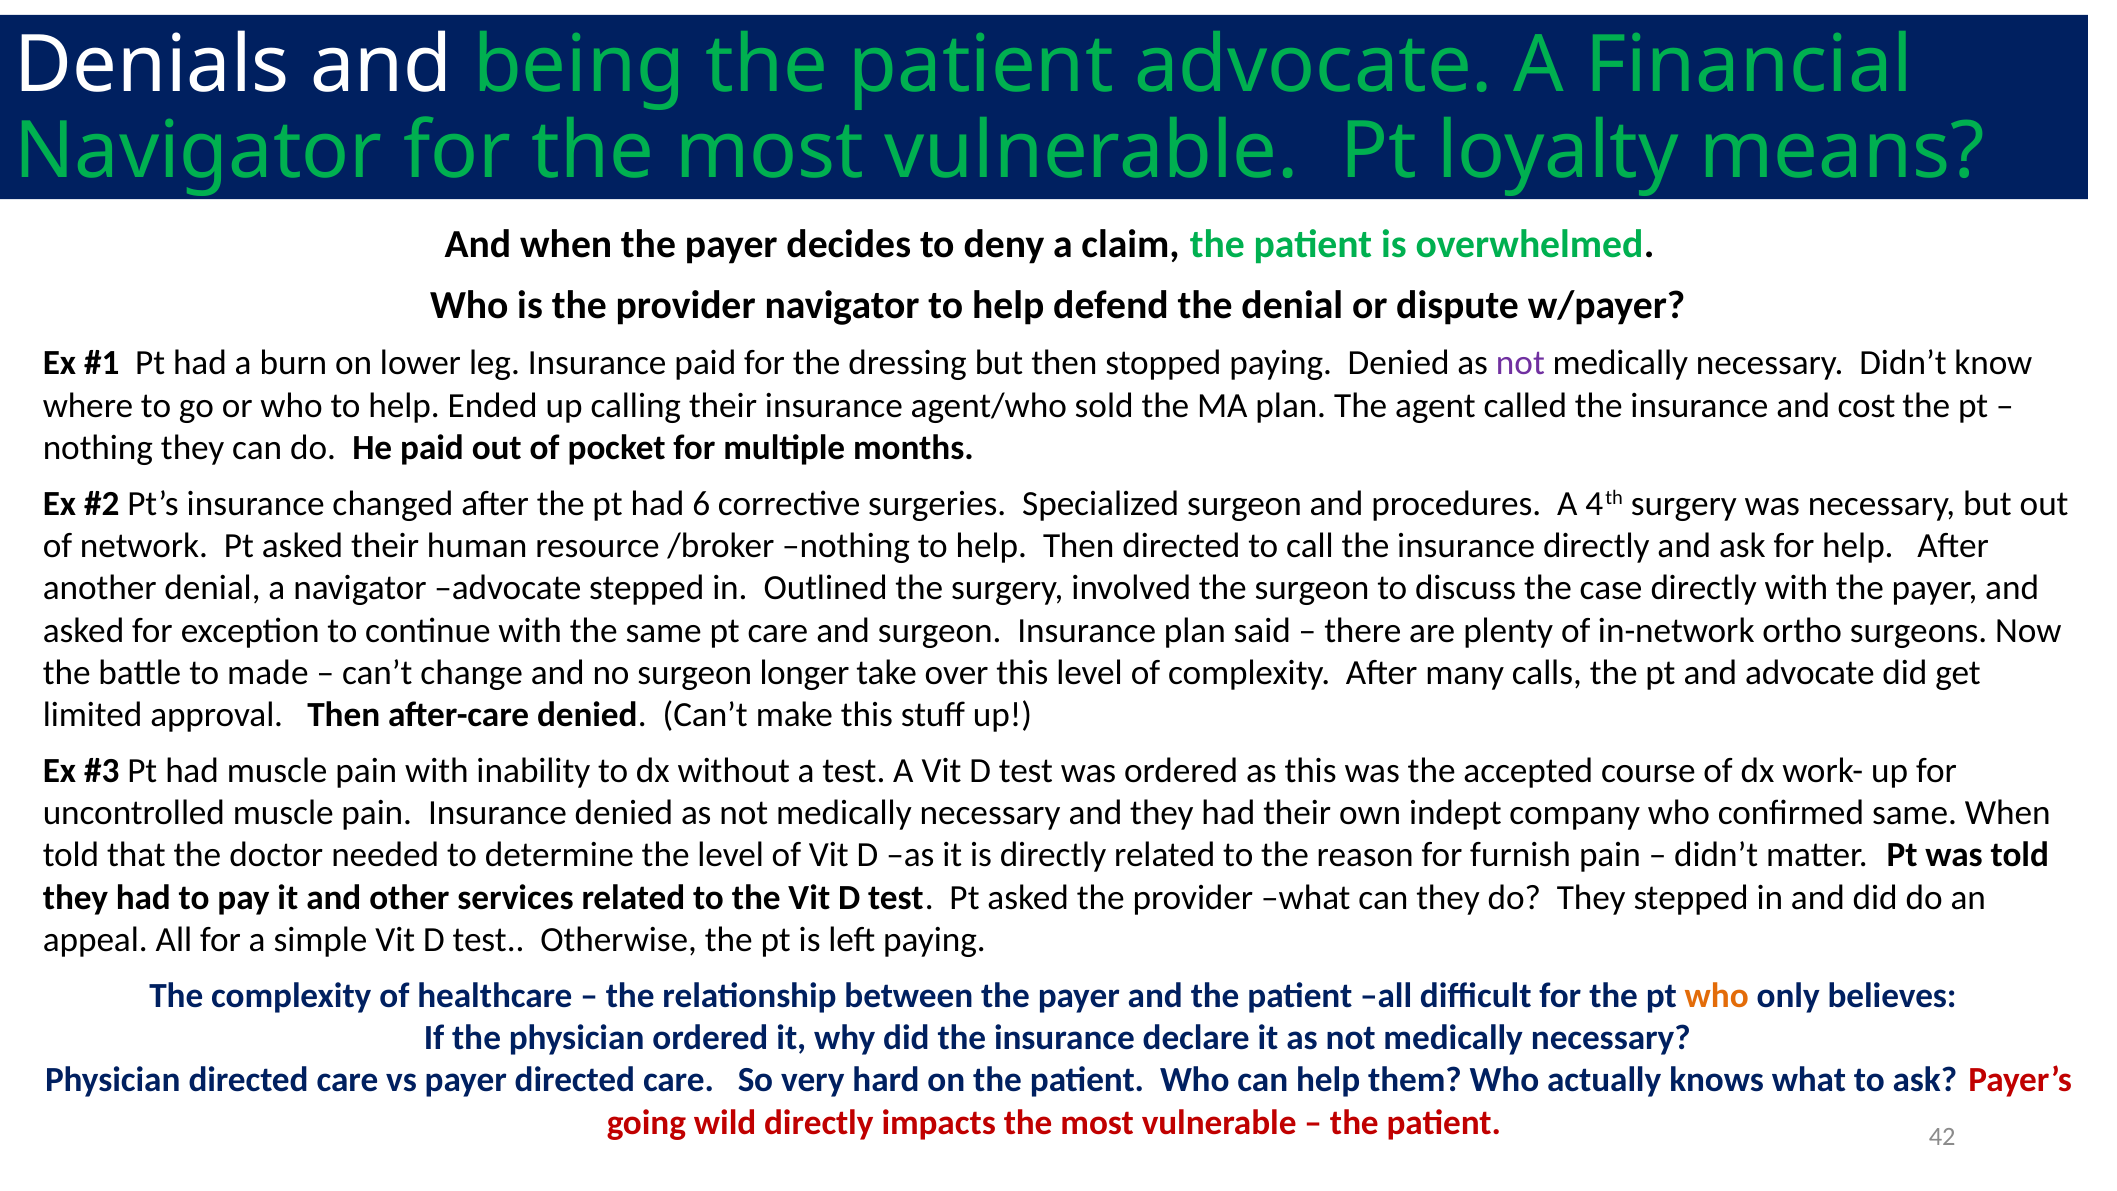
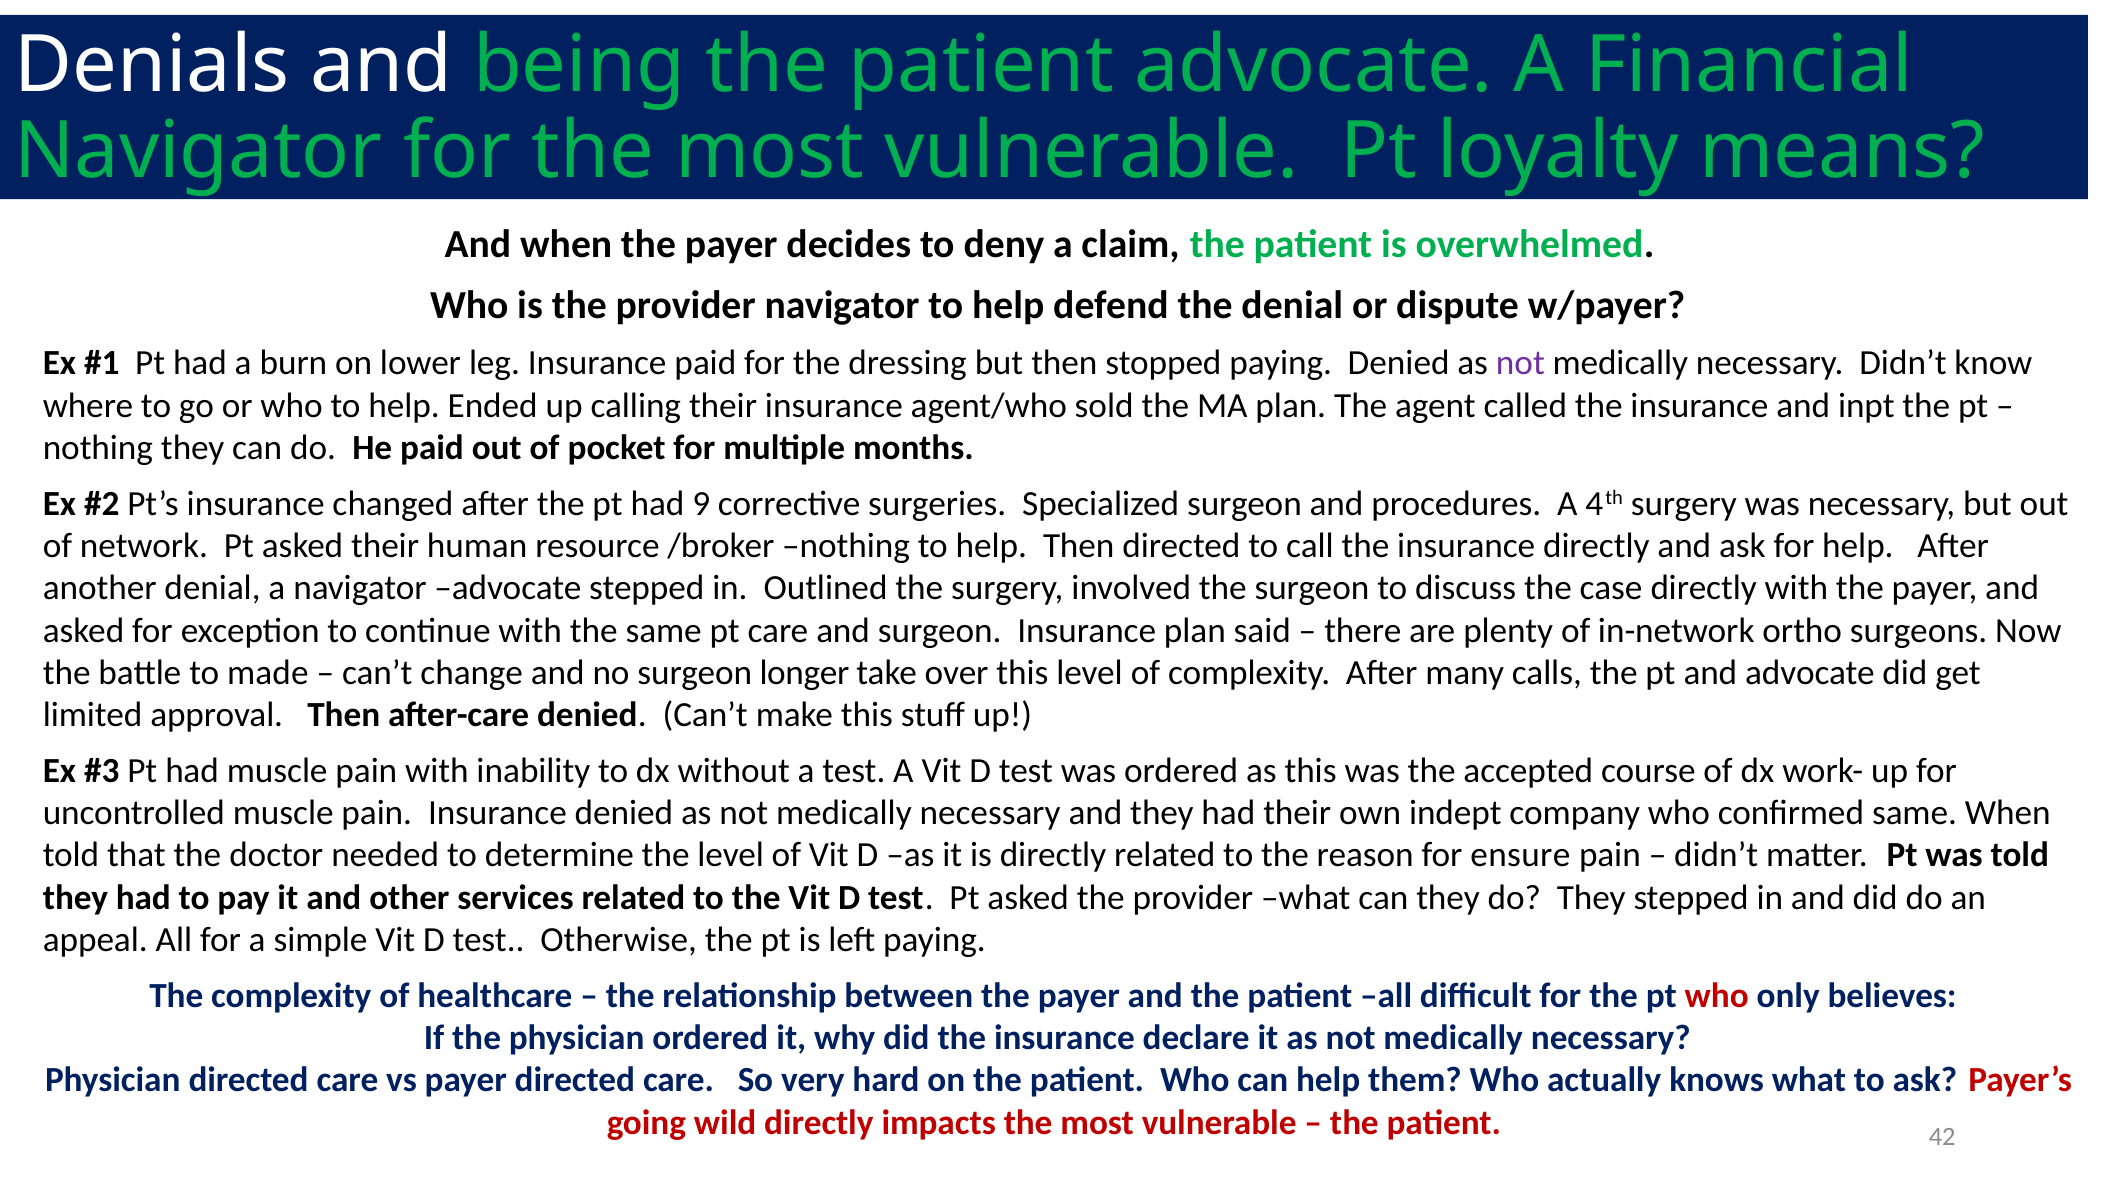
cost: cost -> inpt (1866, 405)
6: 6 -> 9 (701, 503)
furnish: furnish -> ensure (1520, 855)
who colour: orange -> red (1717, 995)
